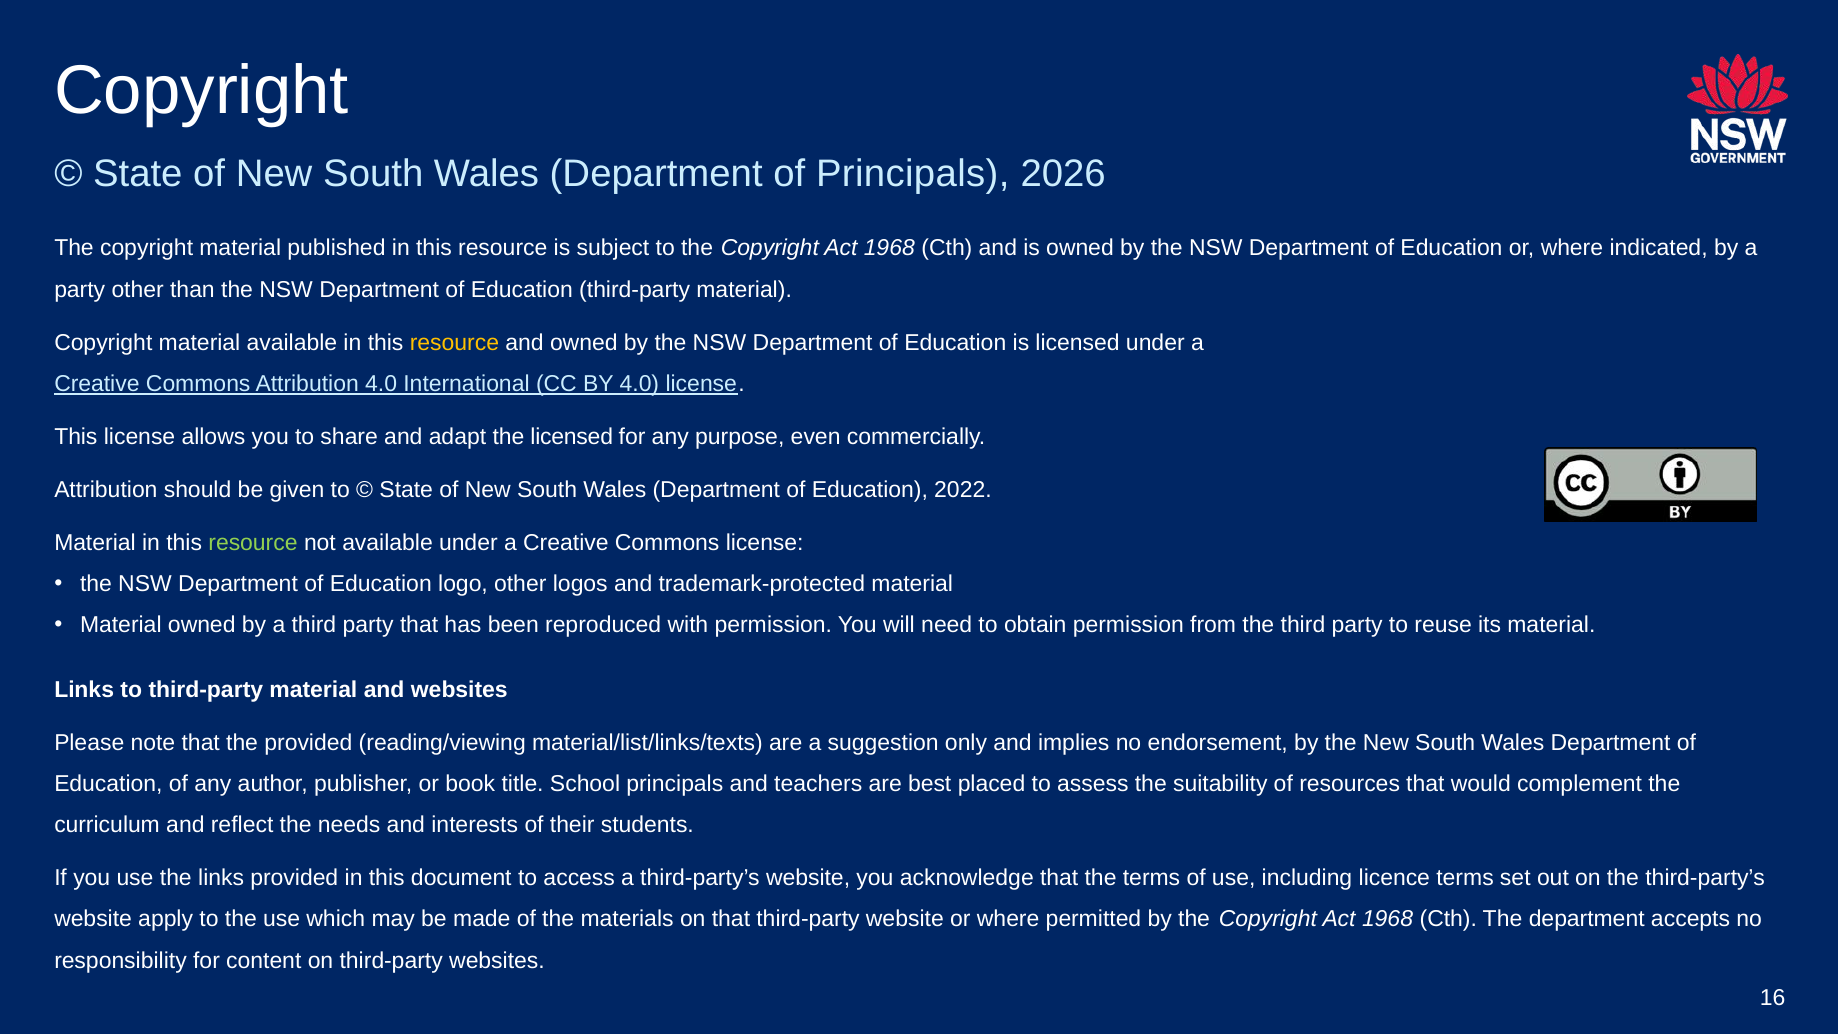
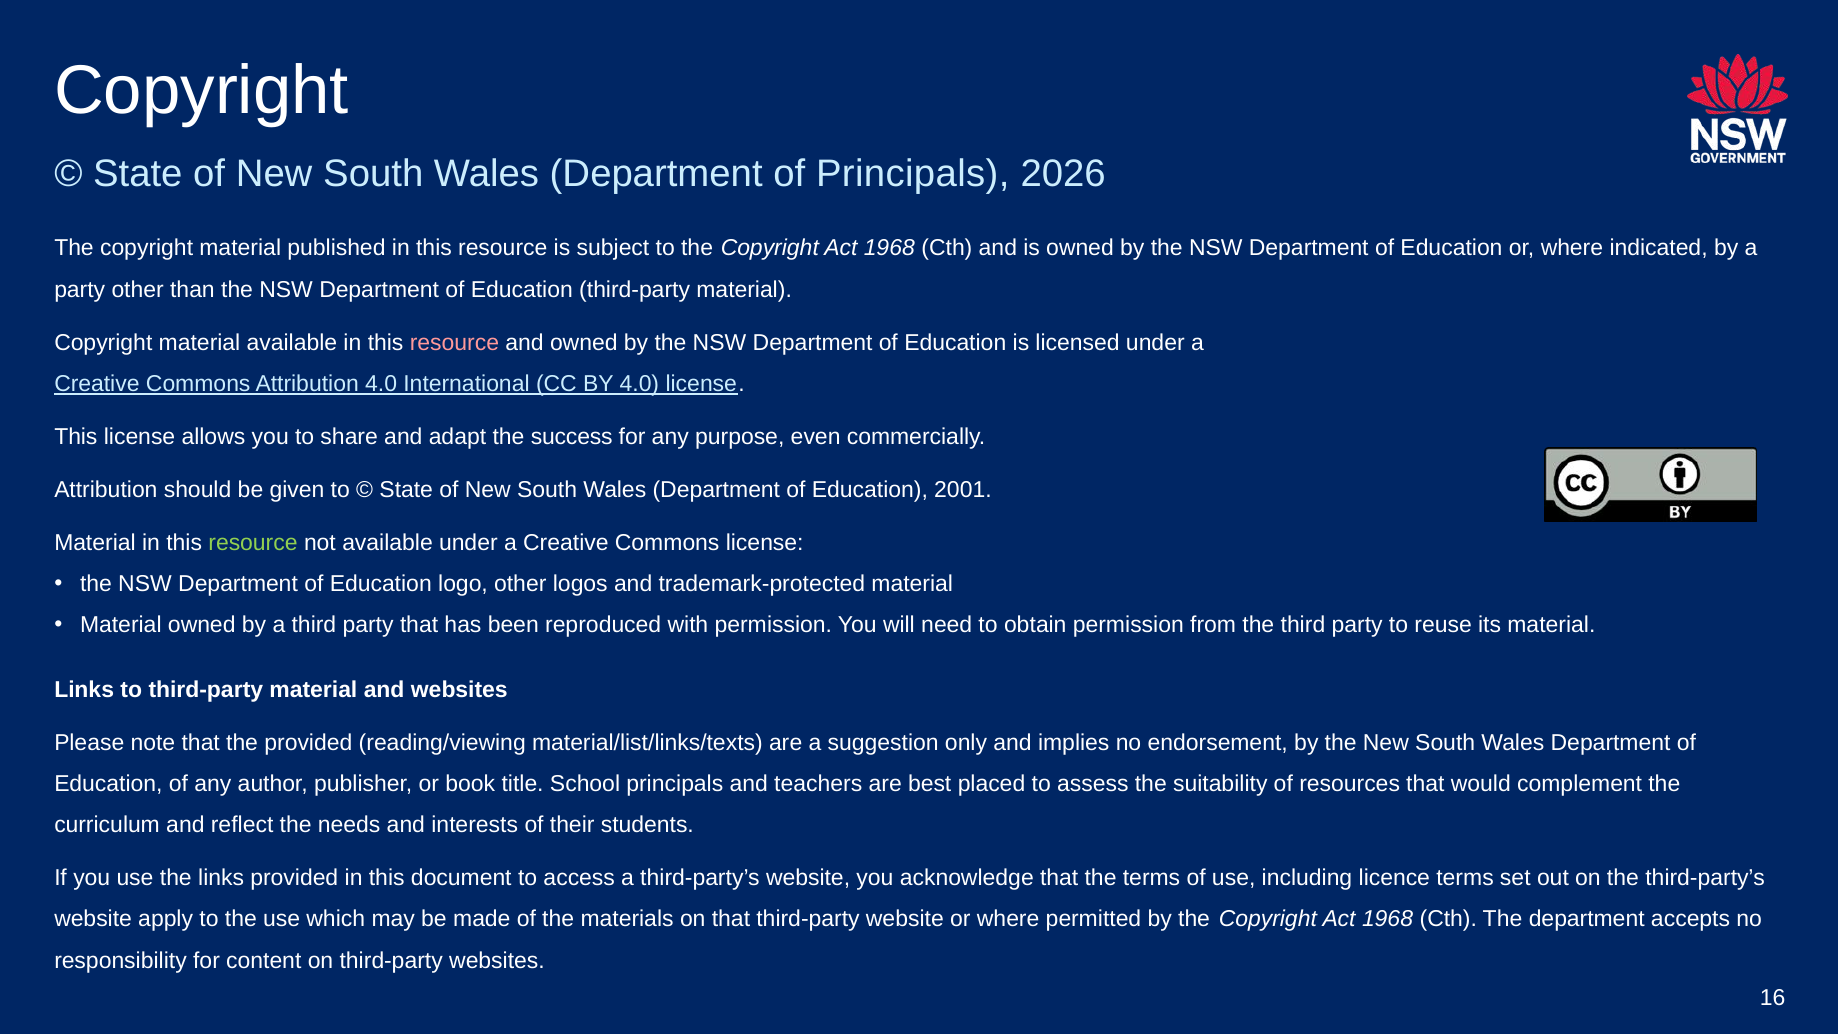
resource colour: yellow -> pink (454, 343)
the licensed: licensed -> success (572, 437)
2022: 2022 -> 2001 (963, 490)
